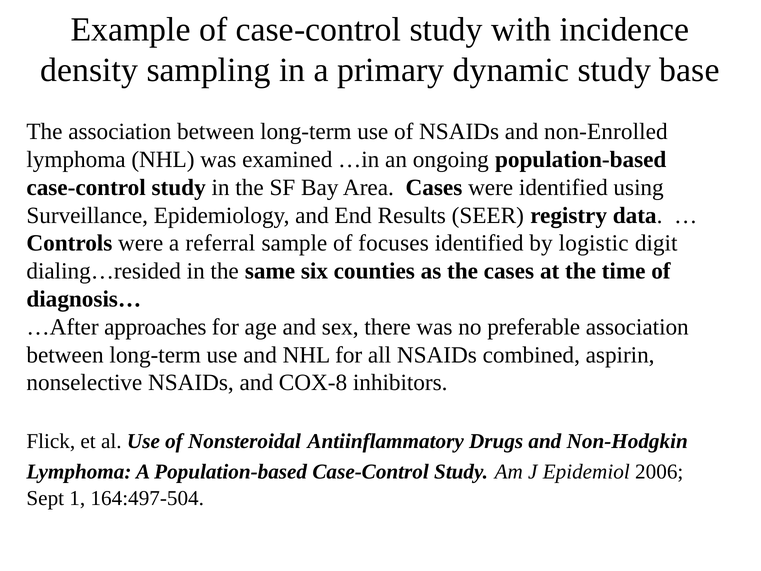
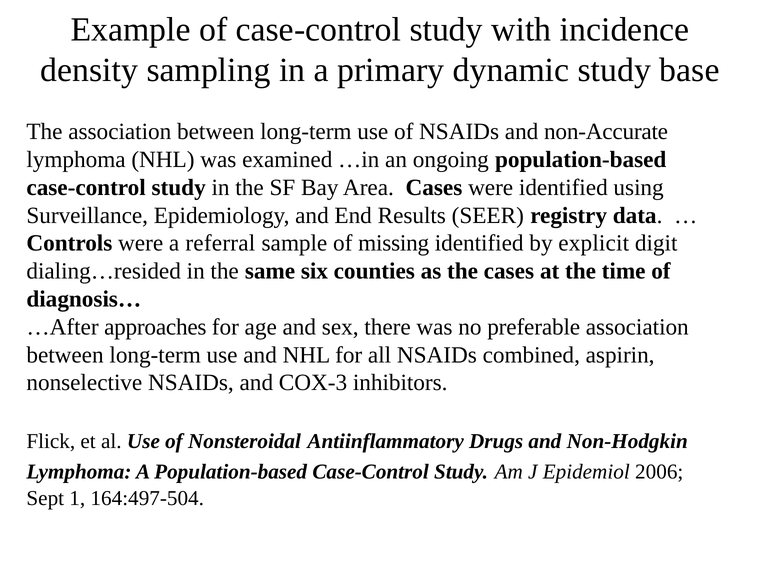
non-Enrolled: non-Enrolled -> non-Accurate (606, 132)
focuses: focuses -> missing (394, 243)
logistic: logistic -> explicit (594, 243)
COX-8: COX-8 -> COX-3 (313, 383)
